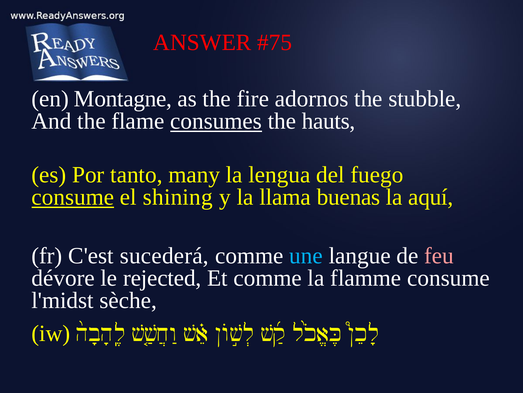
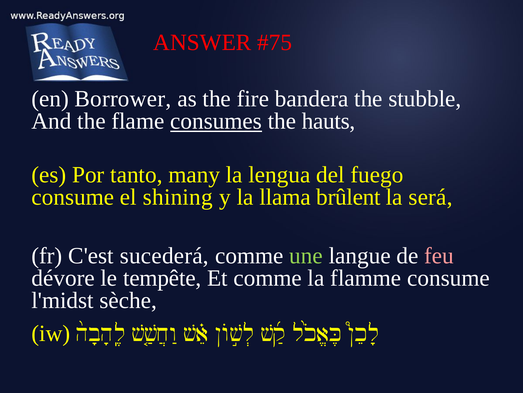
Montagne: Montagne -> Borrower (123, 99)
adornos: adornos -> bandera (312, 99)
consume underline: present -> none (73, 197)
buenas: buenas -> brûlent (349, 197)
aquí: aquí -> será (431, 197)
une colour: light blue -> light green (306, 255)
rejected: rejected -> tempête (162, 277)
